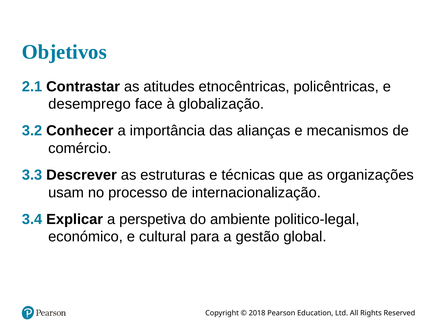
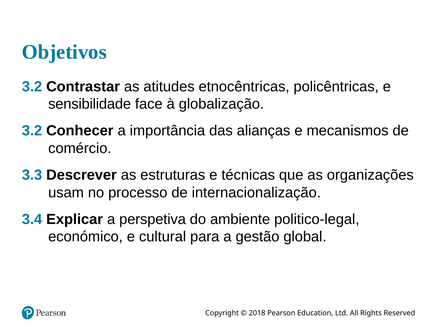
2.1: 2.1 -> 3.2 (32, 86)
desemprego: desemprego -> sensibilidade (90, 104)
